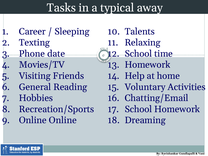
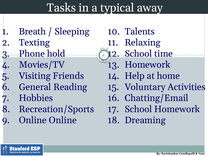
Career: Career -> Breath (32, 31)
date: date -> hold (56, 54)
